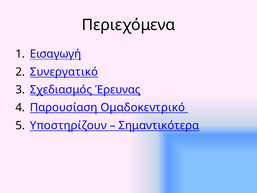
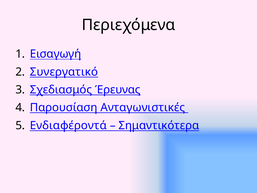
Ομαδοκεντρικό: Ομαδοκεντρικό -> Ανταγωνιστικές (143, 107)
Υποστηρίζουν: Υποστηρίζουν -> Ενδιαφέροντά (68, 125)
